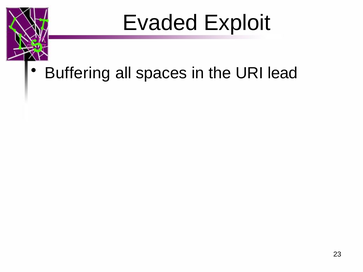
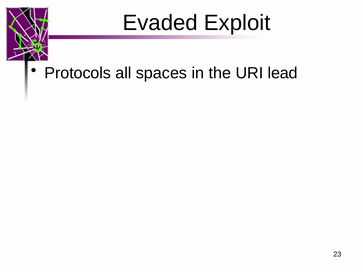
Buffering: Buffering -> Protocols (78, 73)
